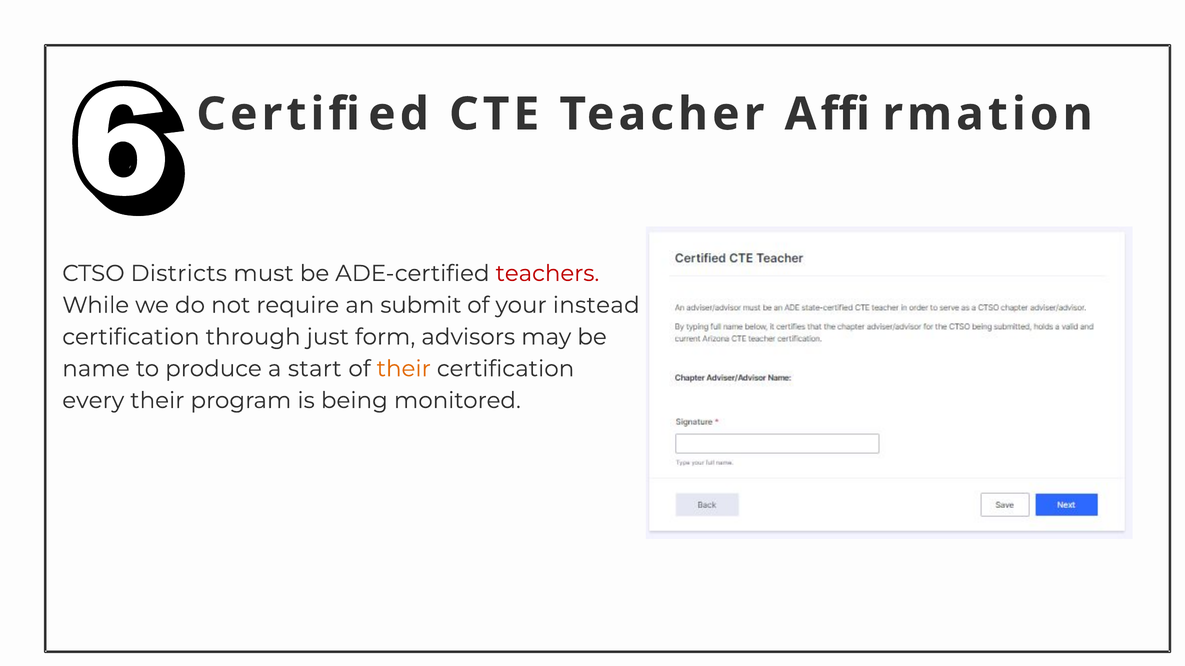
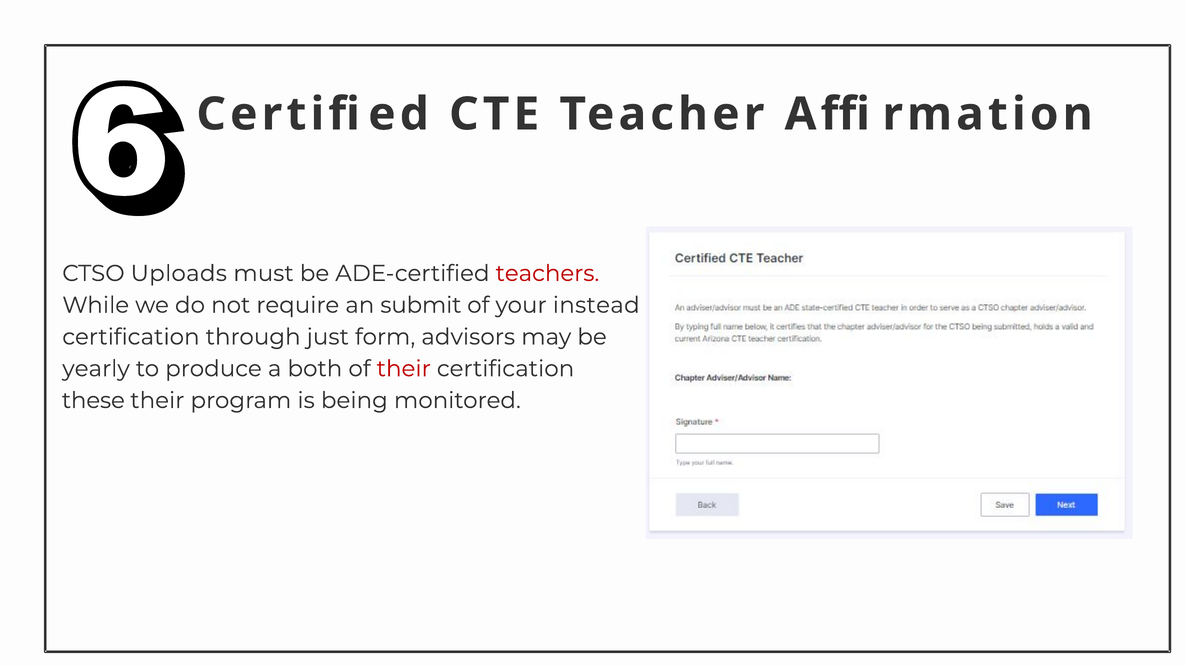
Districts: Districts -> Uploads (179, 274)
name: name -> yearly (96, 369)
start: start -> both (315, 369)
their colour: orange -> red (404, 369)
every: every -> these (93, 401)
